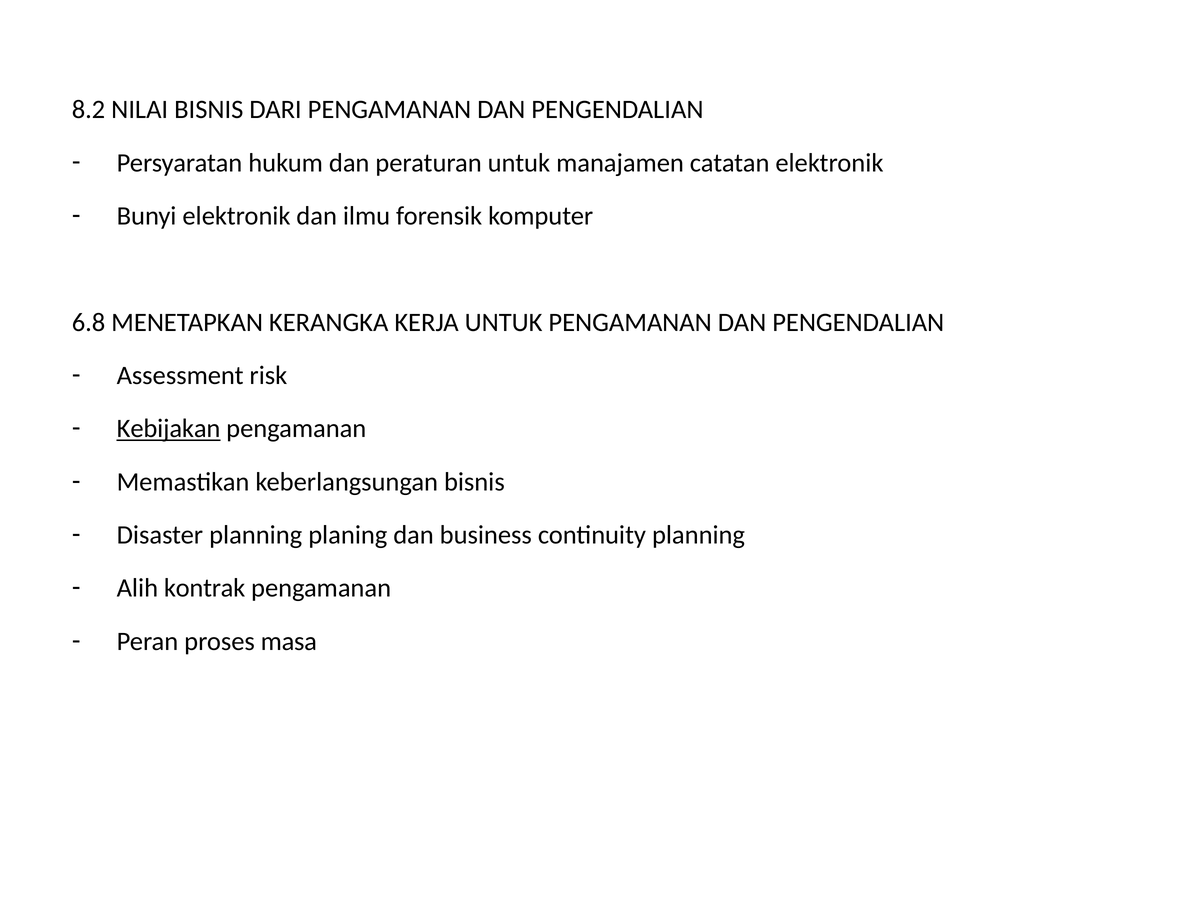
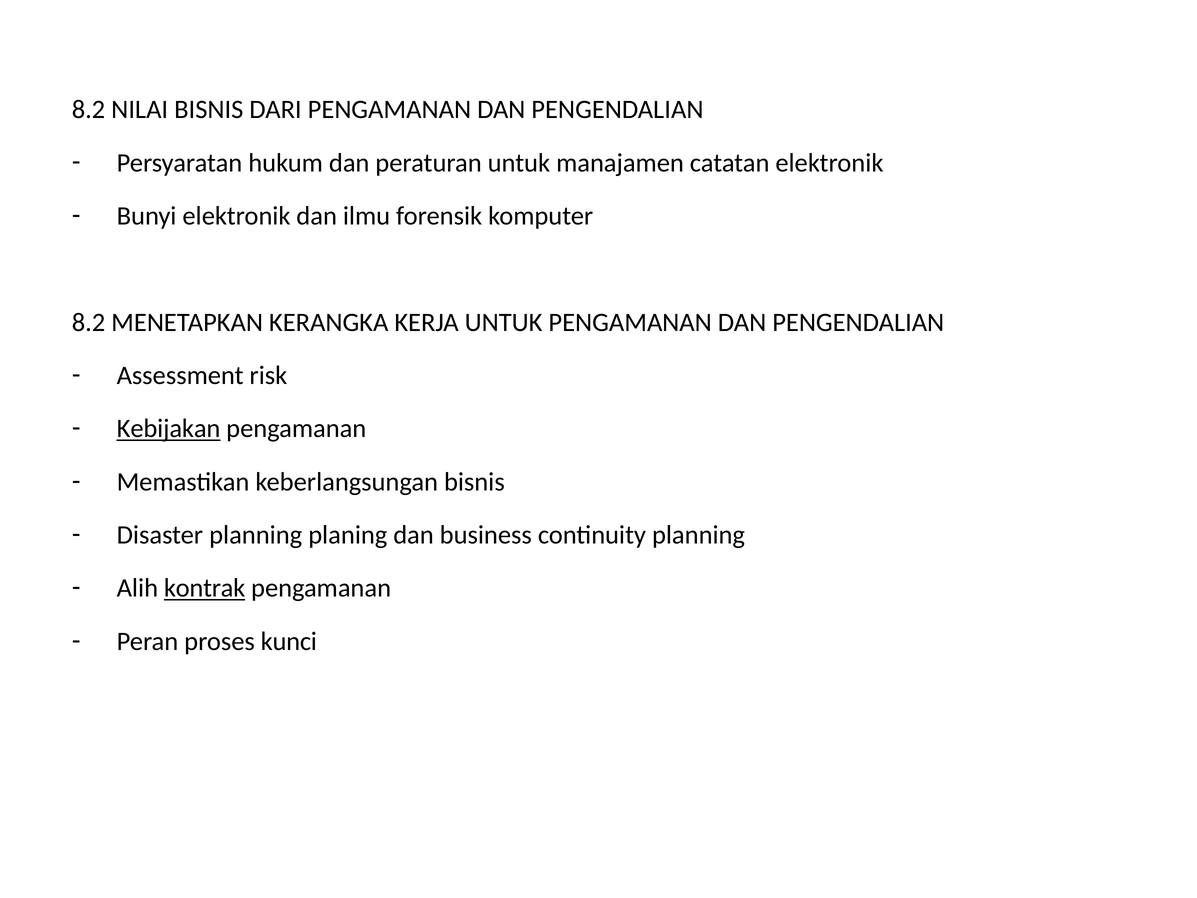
6.8: 6.8 -> 8.2 (89, 322)
kontrak underline: none -> present (205, 588)
masa: masa -> kunci (289, 641)
